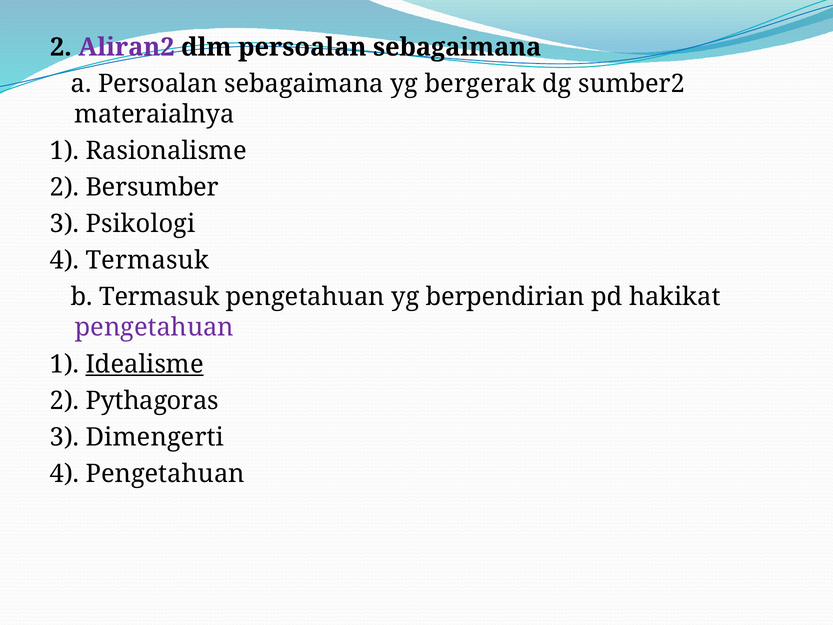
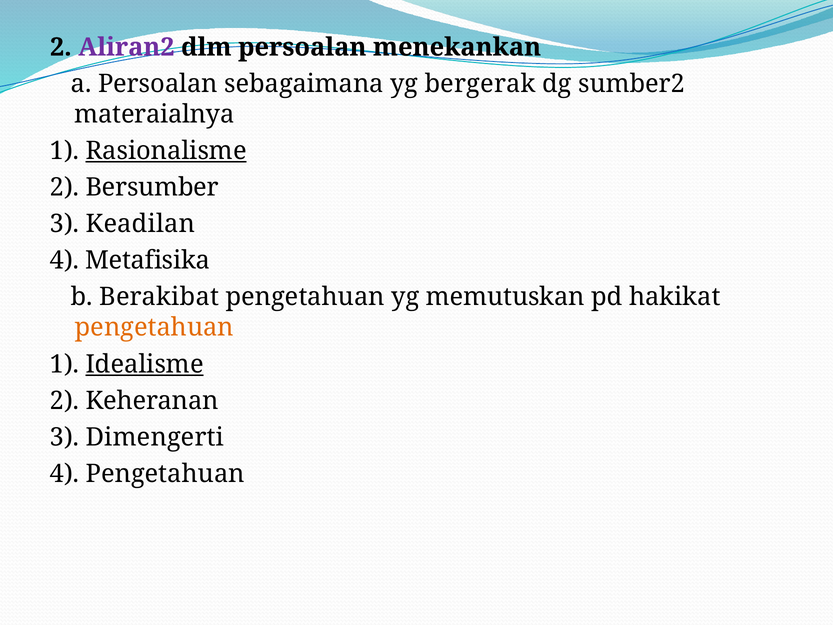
dlm persoalan sebagaimana: sebagaimana -> menekankan (457, 47)
Rasionalisme underline: none -> present (166, 151)
Psikologi: Psikologi -> Keadilan (140, 224)
4 Termasuk: Termasuk -> Metafisika (148, 260)
b Termasuk: Termasuk -> Berakibat (159, 297)
berpendirian: berpendirian -> memutuskan (505, 297)
pengetahuan colour: purple -> orange (154, 327)
Pythagoras: Pythagoras -> Keheranan (152, 401)
